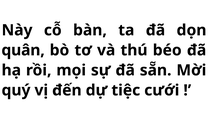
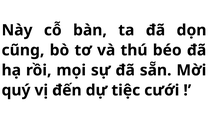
quân: quân -> cũng (23, 50)
